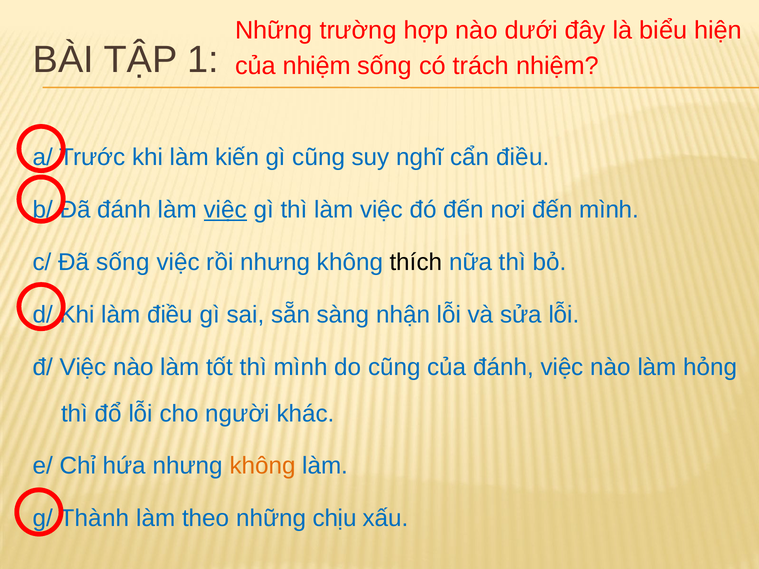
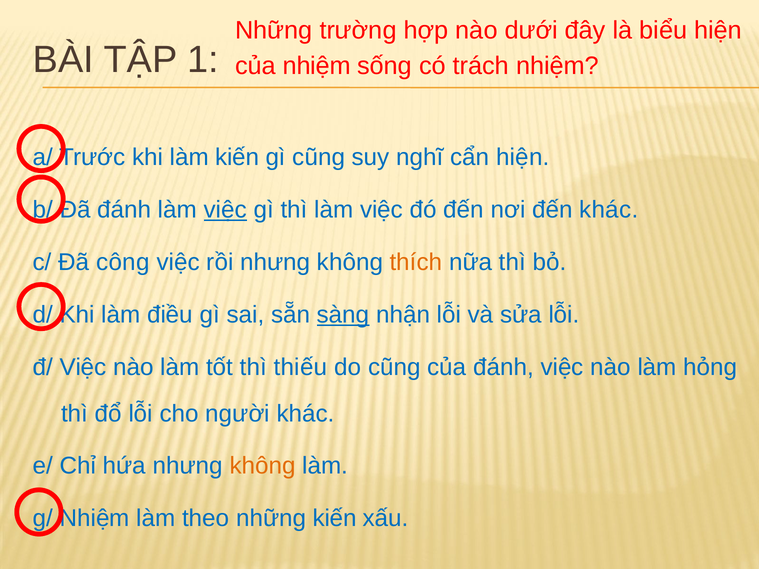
cẩn điều: điều -> hiện (523, 158)
đến mình: mình -> khác (609, 210)
Đã sống: sống -> công (123, 262)
thích colour: black -> orange (416, 262)
sàng underline: none -> present (343, 315)
thì mình: mình -> thiếu (300, 367)
Thành: Thành -> Nhiệm (95, 519)
những chịu: chịu -> kiến (335, 519)
